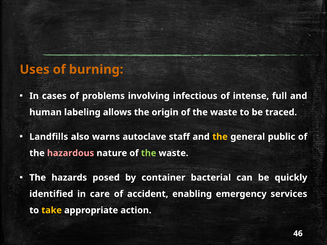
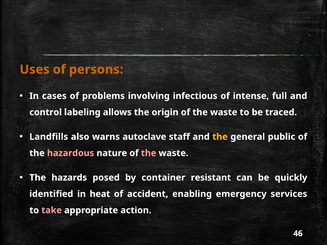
burning: burning -> persons (96, 70)
human: human -> control (46, 112)
the colour: light green -> pink (149, 153)
bacterial: bacterial -> resistant (211, 178)
care: care -> heat (100, 194)
take colour: yellow -> pink (52, 210)
